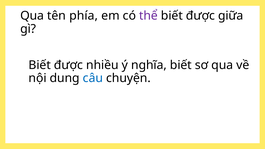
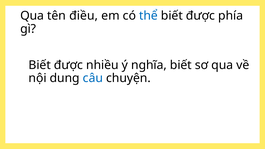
phía: phía -> điều (84, 16)
thể colour: purple -> blue (148, 16)
giữa: giữa -> phía (231, 16)
